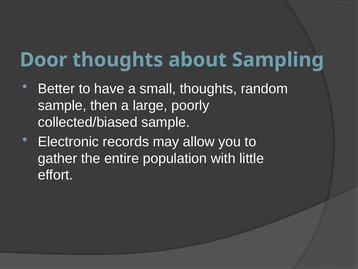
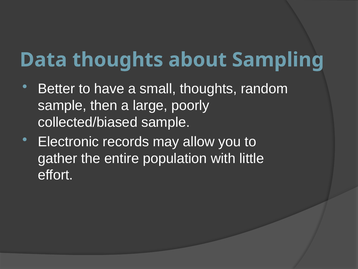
Door: Door -> Data (43, 60)
